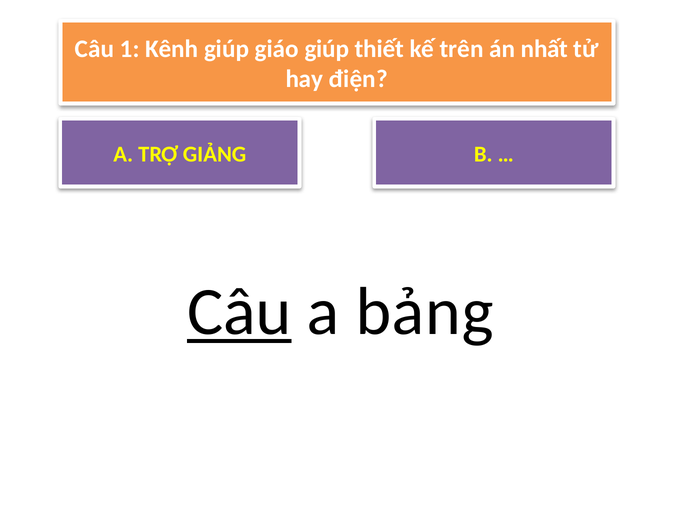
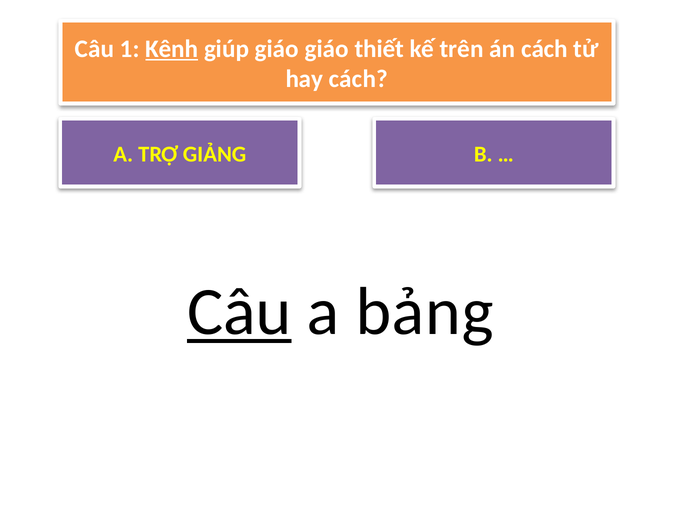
Kênh underline: none -> present (172, 49)
giáo giúp: giúp -> giáo (327, 49)
án nhất: nhất -> cách (544, 49)
hay điện: điện -> cách (358, 79)
